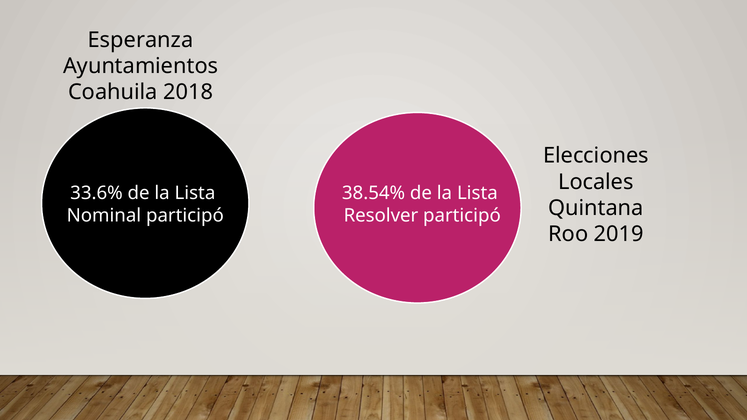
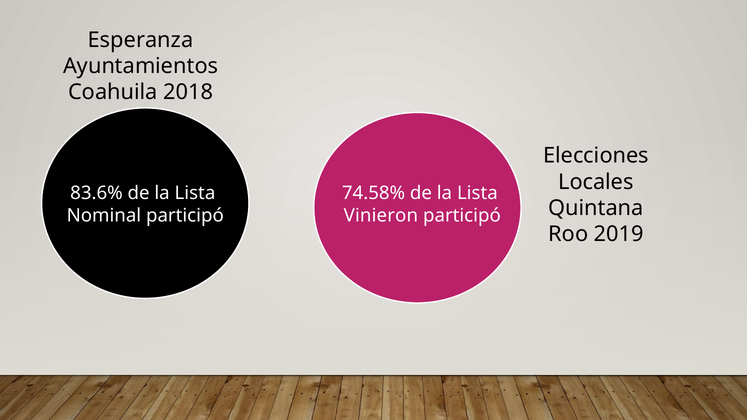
33.6%: 33.6% -> 83.6% (96, 193)
38.54%: 38.54% -> 74.58% (374, 193)
Resolver: Resolver -> Vinieron (381, 216)
